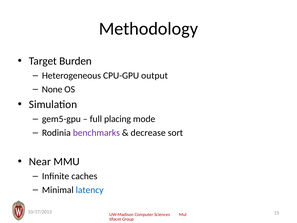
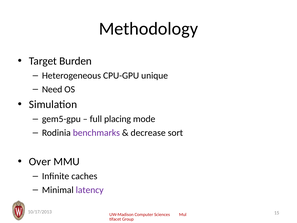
output: output -> unique (155, 76)
None: None -> Need (52, 89)
Near: Near -> Over (40, 161)
latency colour: blue -> purple (90, 190)
